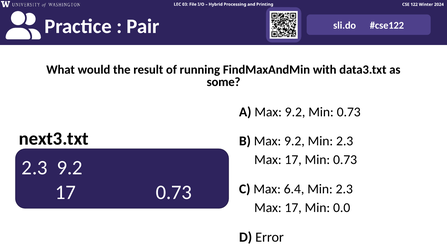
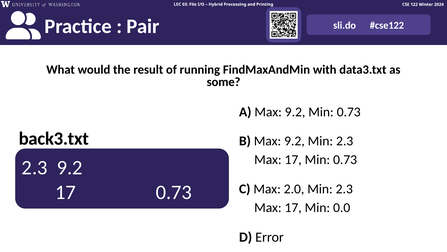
next3.txt: next3.txt -> back3.txt (54, 139)
6.4: 6.4 -> 2.0 (294, 189)
